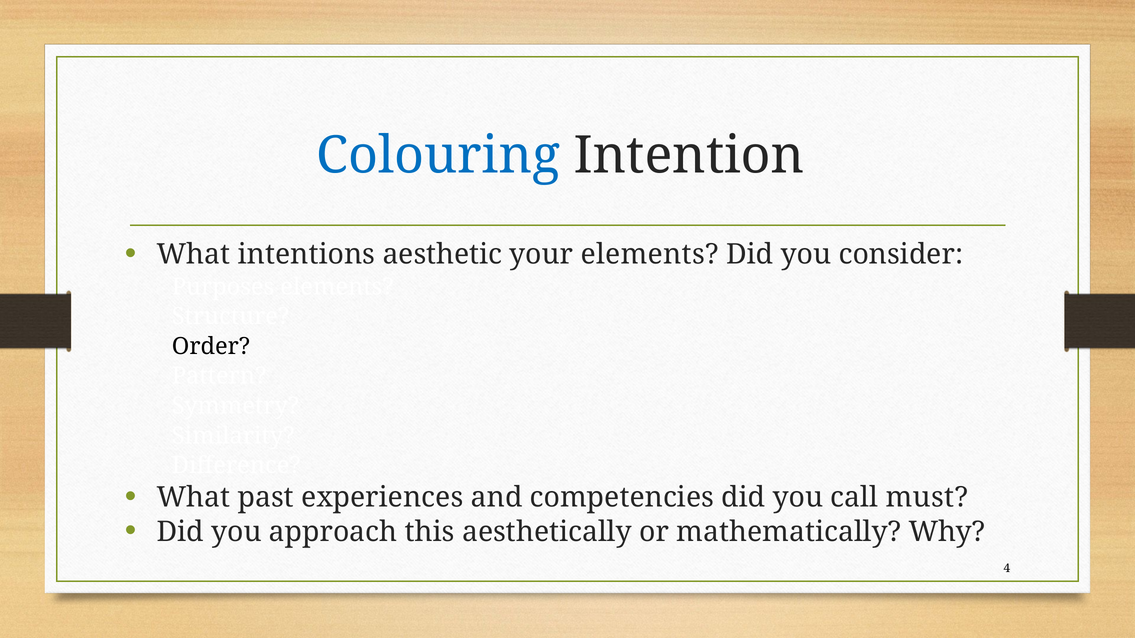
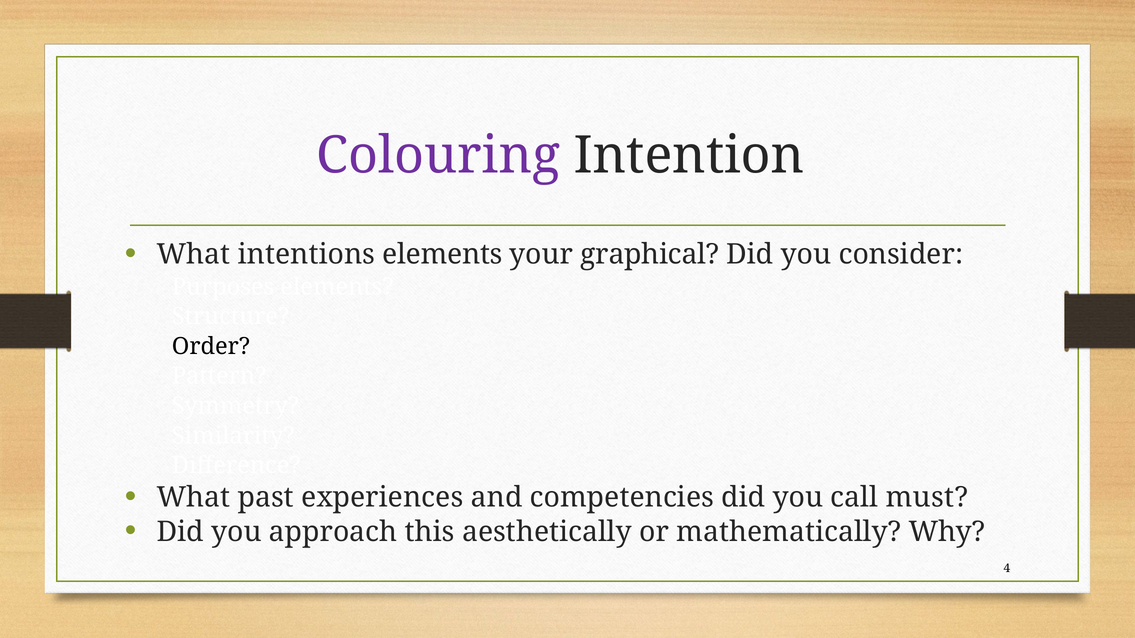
Colouring colour: blue -> purple (438, 156)
intentions aesthetic: aesthetic -> elements (442, 255)
your elements: elements -> graphical (650, 255)
